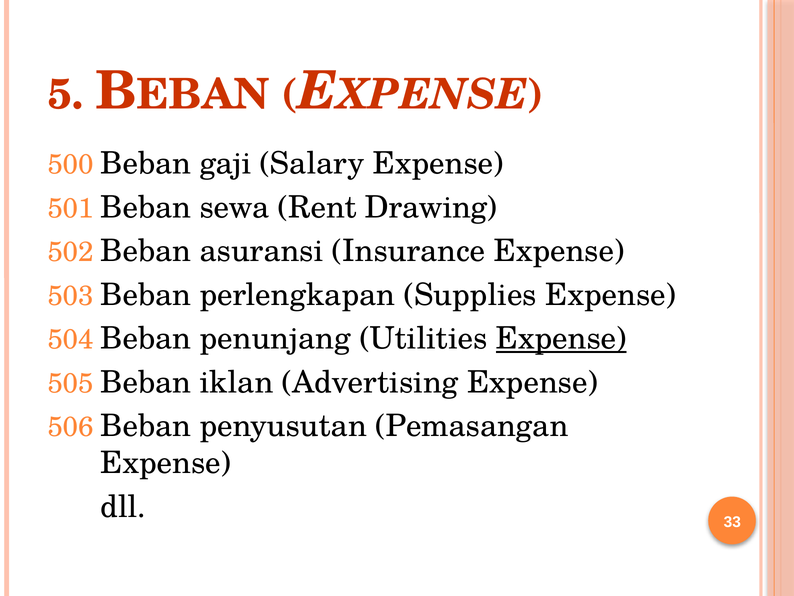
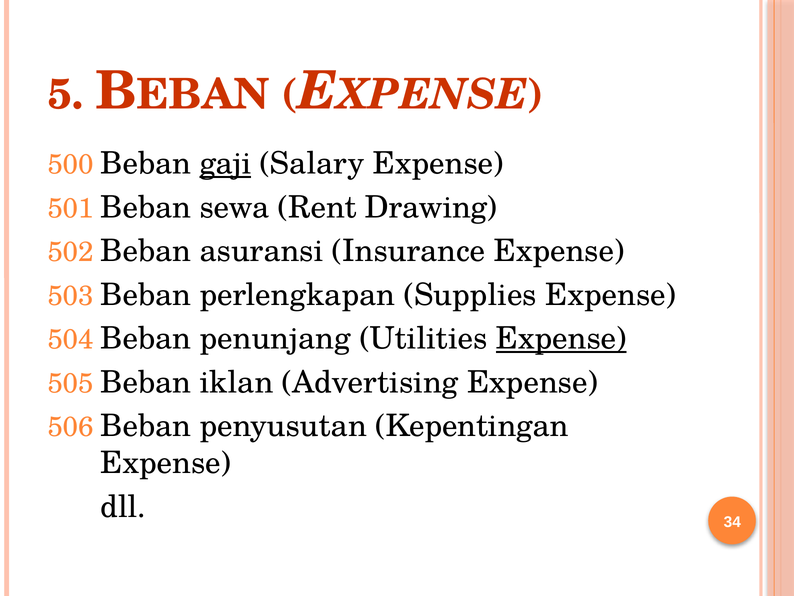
gaji underline: none -> present (226, 164)
Pemasangan: Pemasangan -> Kepentingan (472, 426)
33: 33 -> 34 (732, 522)
